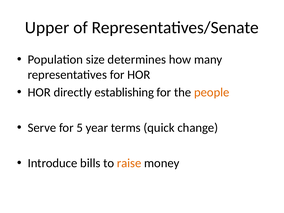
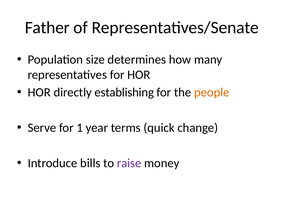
Upper: Upper -> Father (47, 27)
5: 5 -> 1 (80, 128)
raise colour: orange -> purple (129, 163)
